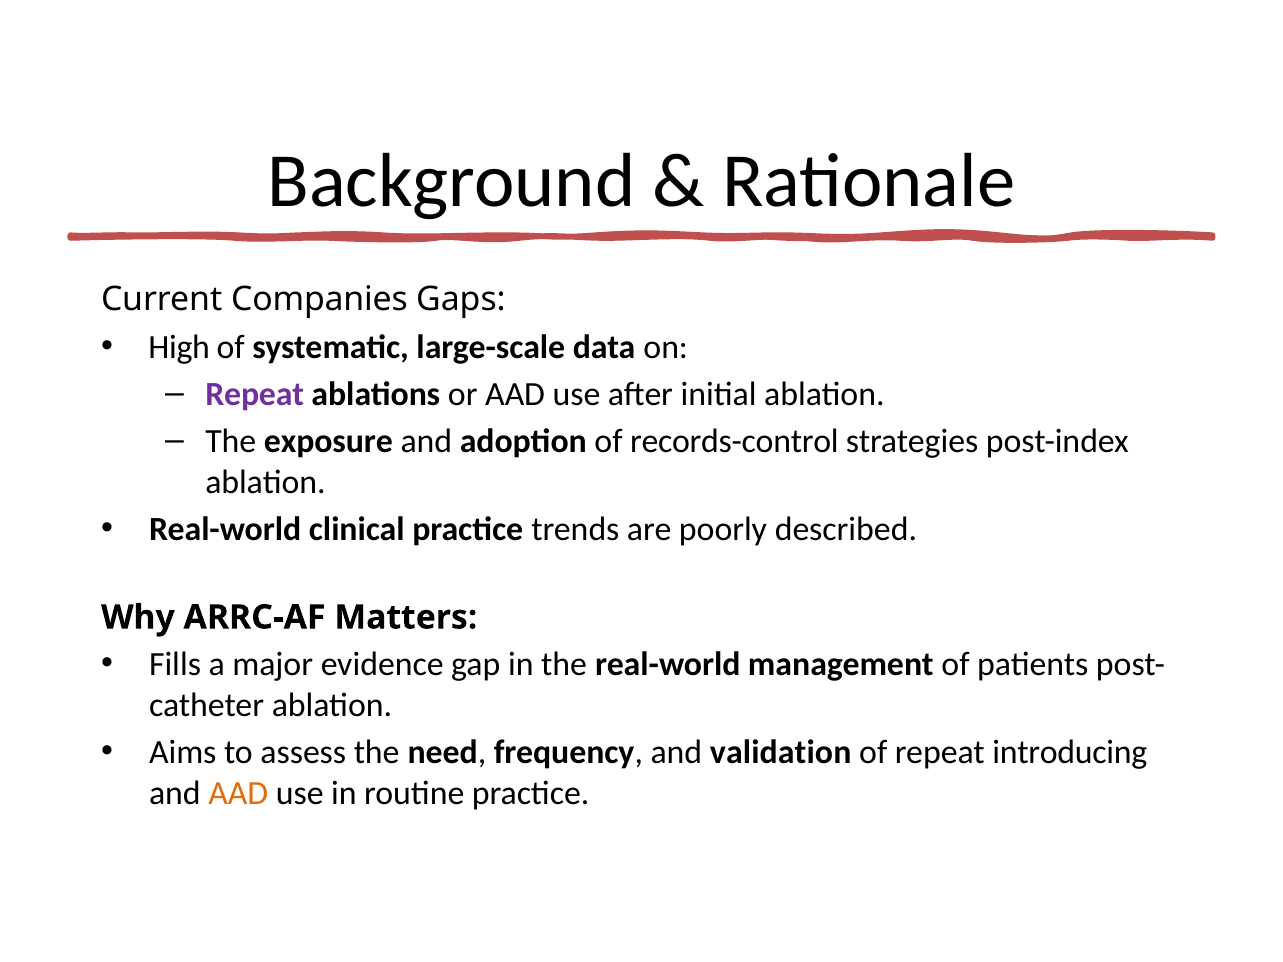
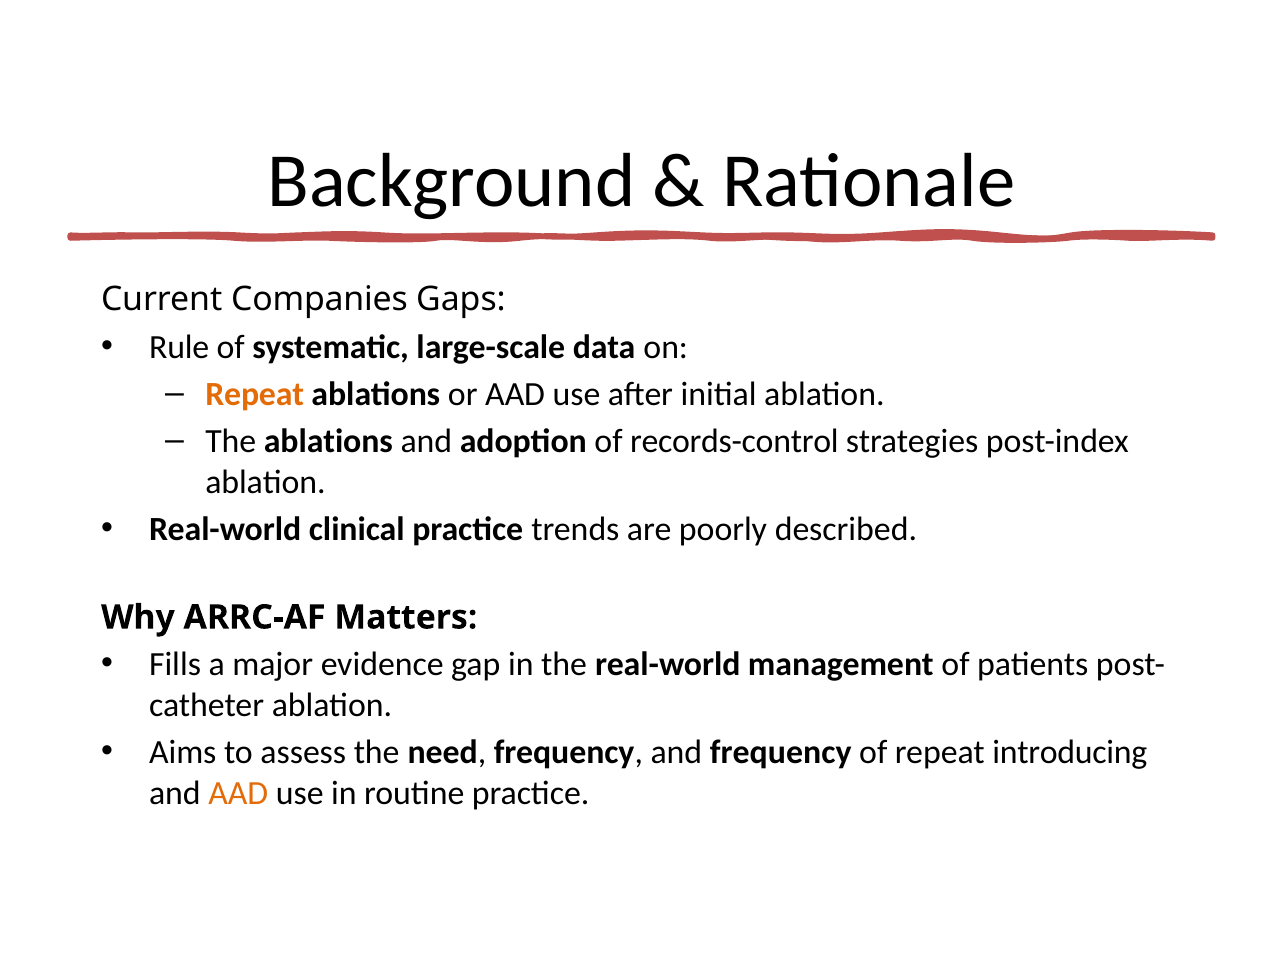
High: High -> Rule (179, 347)
Repeat colour: purple -> orange (255, 394)
The exposure: exposure -> ablations (328, 442)
and validation: validation -> frequency (781, 753)
